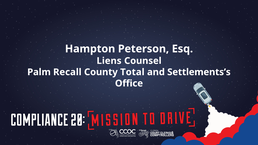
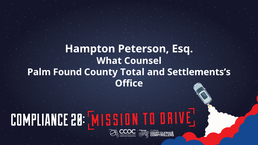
Liens: Liens -> What (109, 61)
Recall: Recall -> Found (67, 72)
